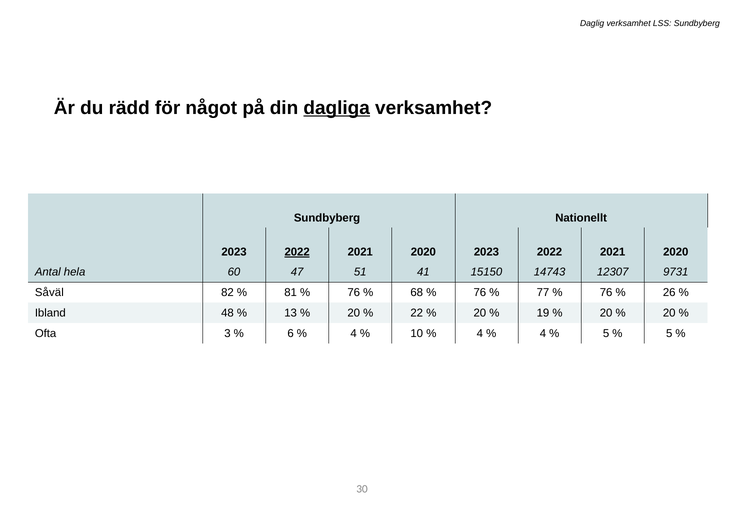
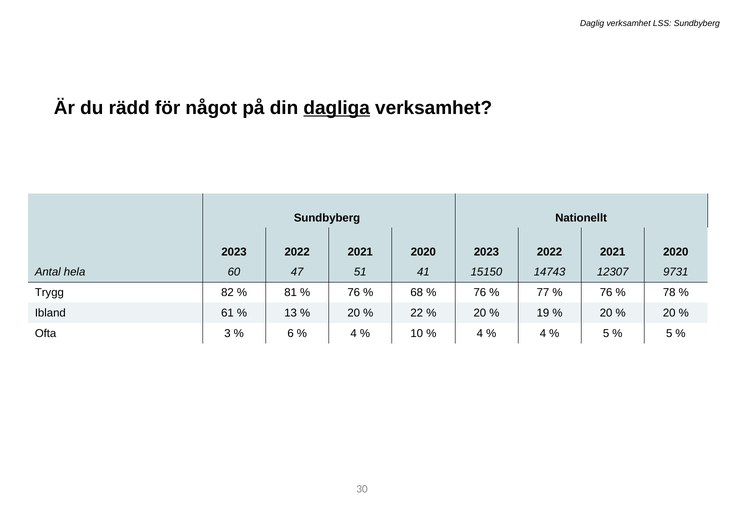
2022 underline: present -> none (297, 252)
Såväl: Såväl -> Trygg (49, 292)
26: 26 -> 78 (669, 292)
48: 48 -> 61 (227, 313)
